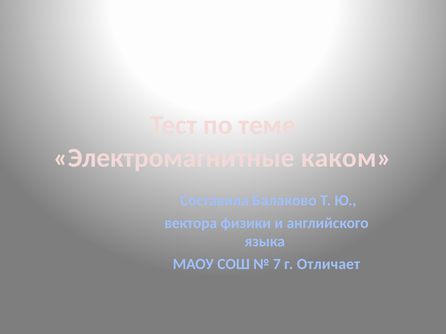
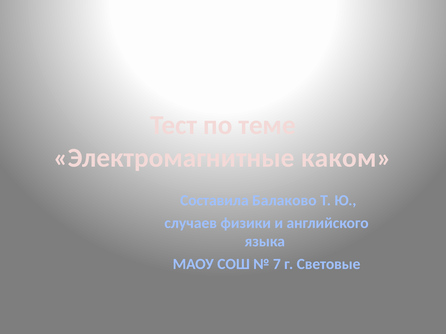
вектора: вектора -> случаев (191, 223)
Отличает: Отличает -> Световые (329, 264)
